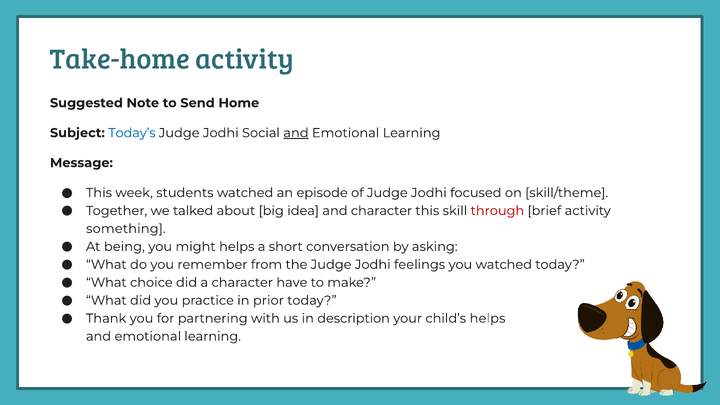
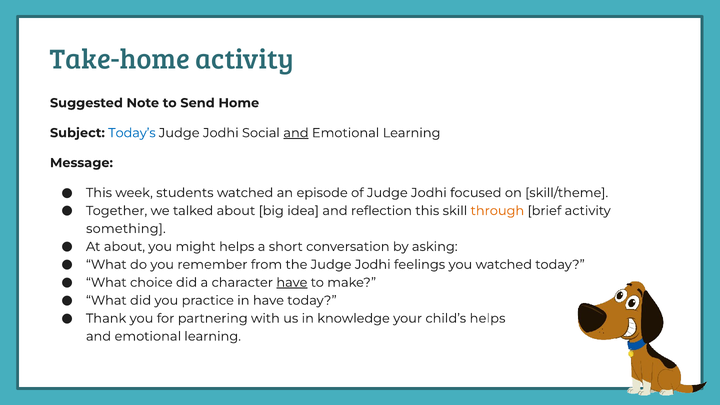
and character: character -> reflection (381, 211)
through colour: red -> orange (497, 211)
At being: being -> about (124, 247)
have underline: none -> present (292, 283)
in prior: prior -> have (268, 300)
description: description -> knowledge (354, 318)
